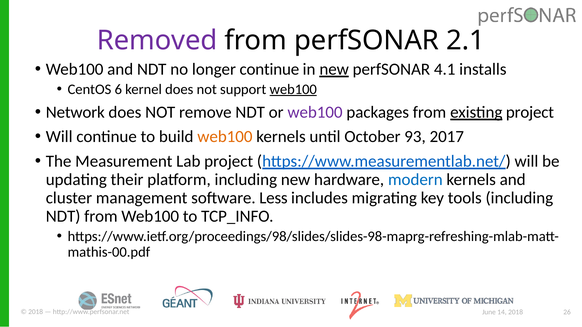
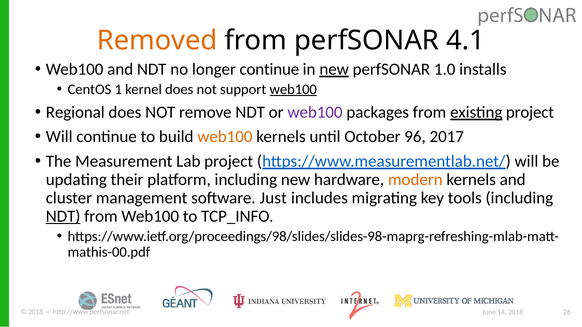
Removed colour: purple -> orange (157, 40)
2.1: 2.1 -> 4.1 (466, 40)
4.1: 4.1 -> 1.0 (445, 69)
6: 6 -> 1 (118, 89)
Network: Network -> Regional (75, 112)
93: 93 -> 96 (415, 137)
modern colour: blue -> orange (415, 180)
Less: Less -> Just (273, 198)
NDT underline: none -> present (63, 217)
